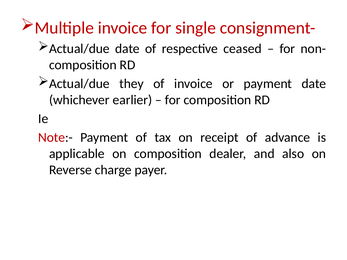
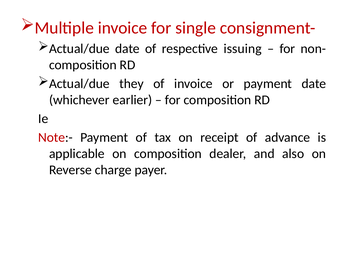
ceased: ceased -> issuing (243, 49)
